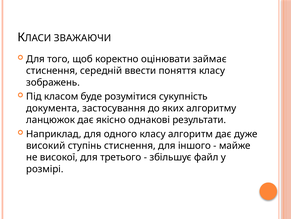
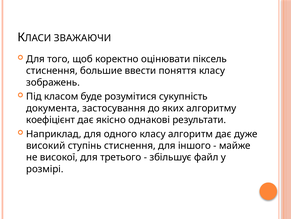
займає: займає -> піксель (210, 59)
середній: середній -> большие (101, 70)
ланцюжок: ланцюжок -> коефіцієнт (51, 119)
